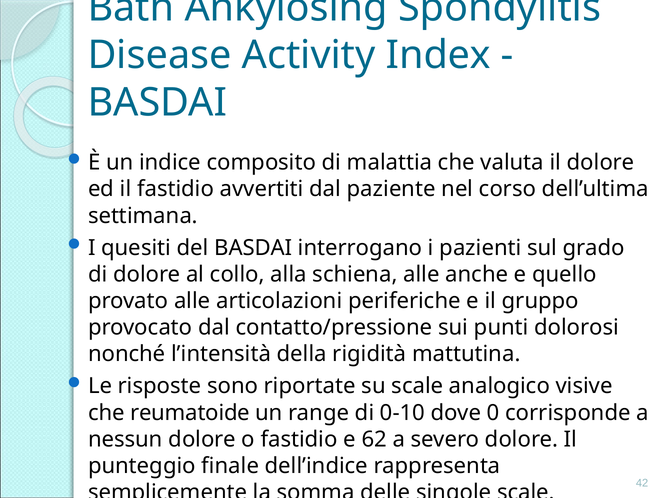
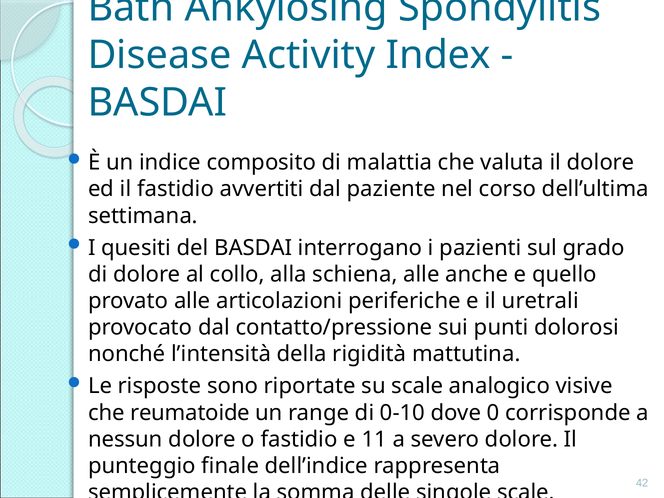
gruppo: gruppo -> uretrali (540, 301)
62: 62 -> 11 (374, 439)
